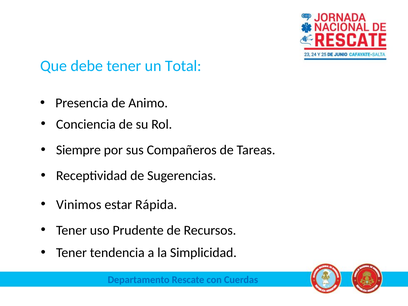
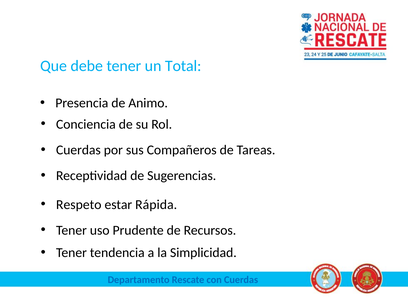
Siempre: Siempre -> Cuerdas (78, 150)
Vinimos: Vinimos -> Respeto (79, 205)
